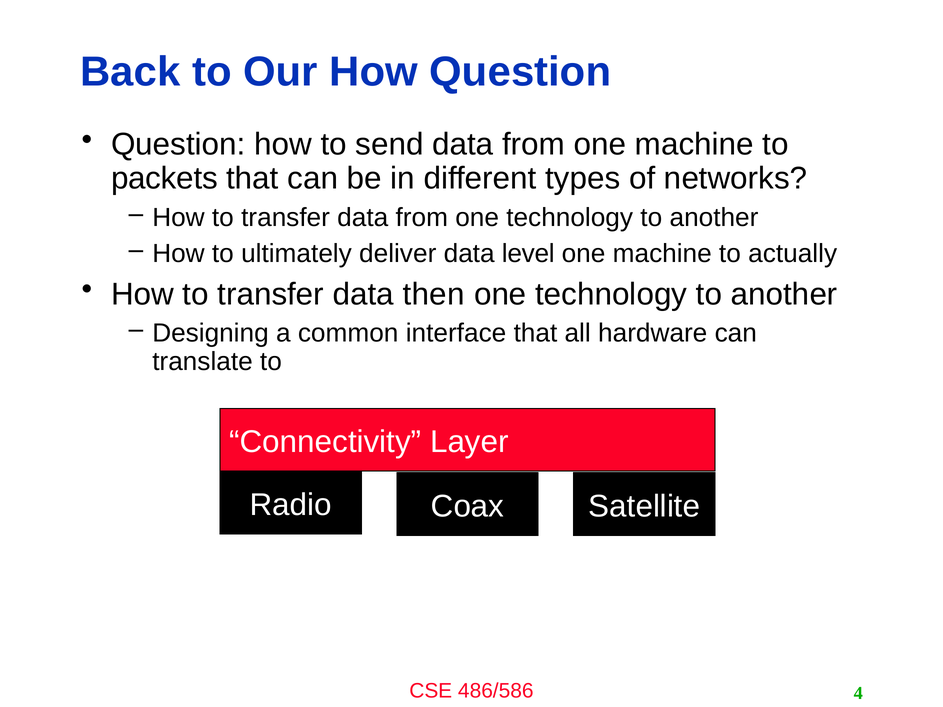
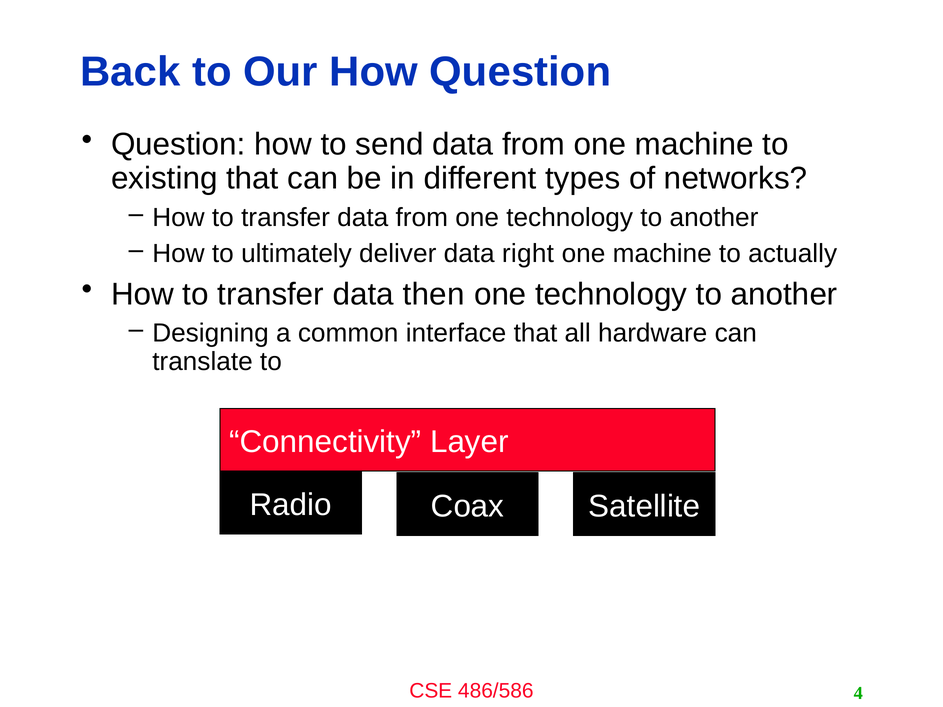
packets: packets -> existing (164, 179)
level: level -> right (528, 254)
